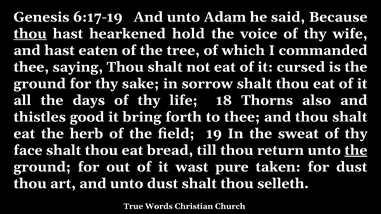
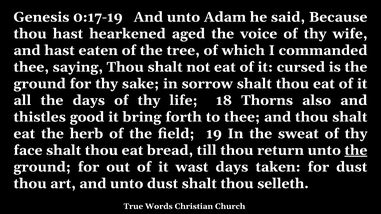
6:17-19: 6:17-19 -> 0:17-19 (98, 17)
thou underline: present -> none (30, 34)
hold: hold -> aged (188, 34)
wast pure: pure -> days (232, 167)
